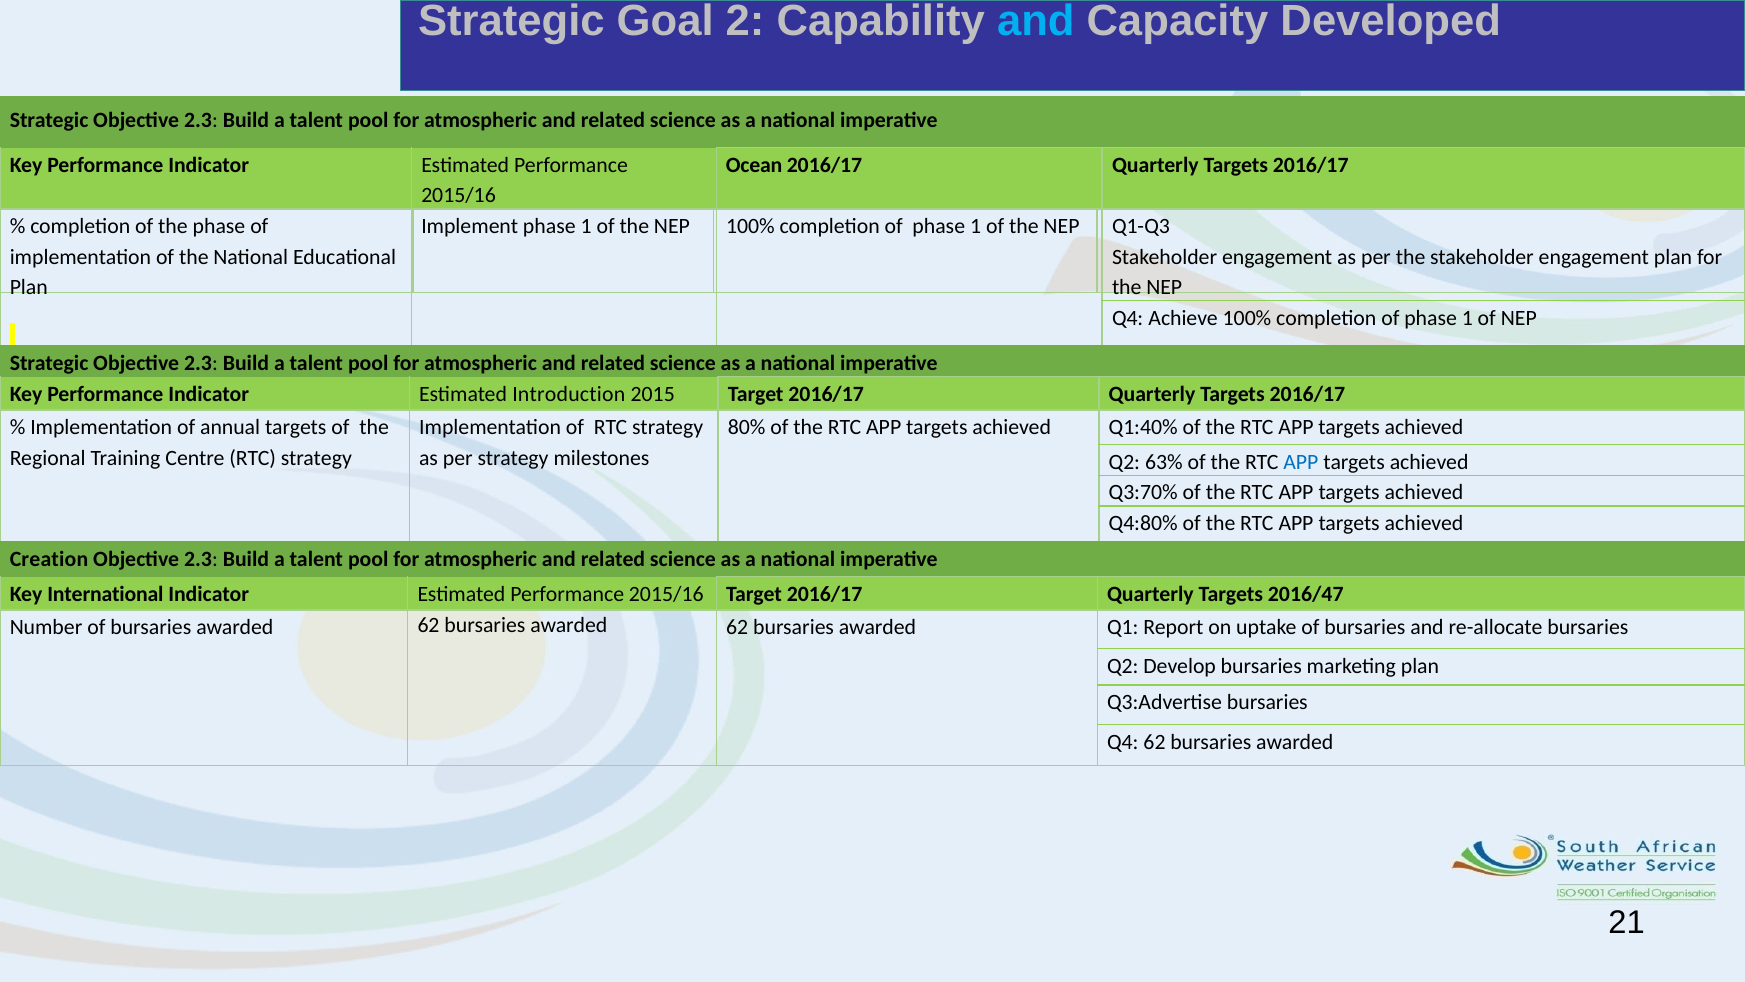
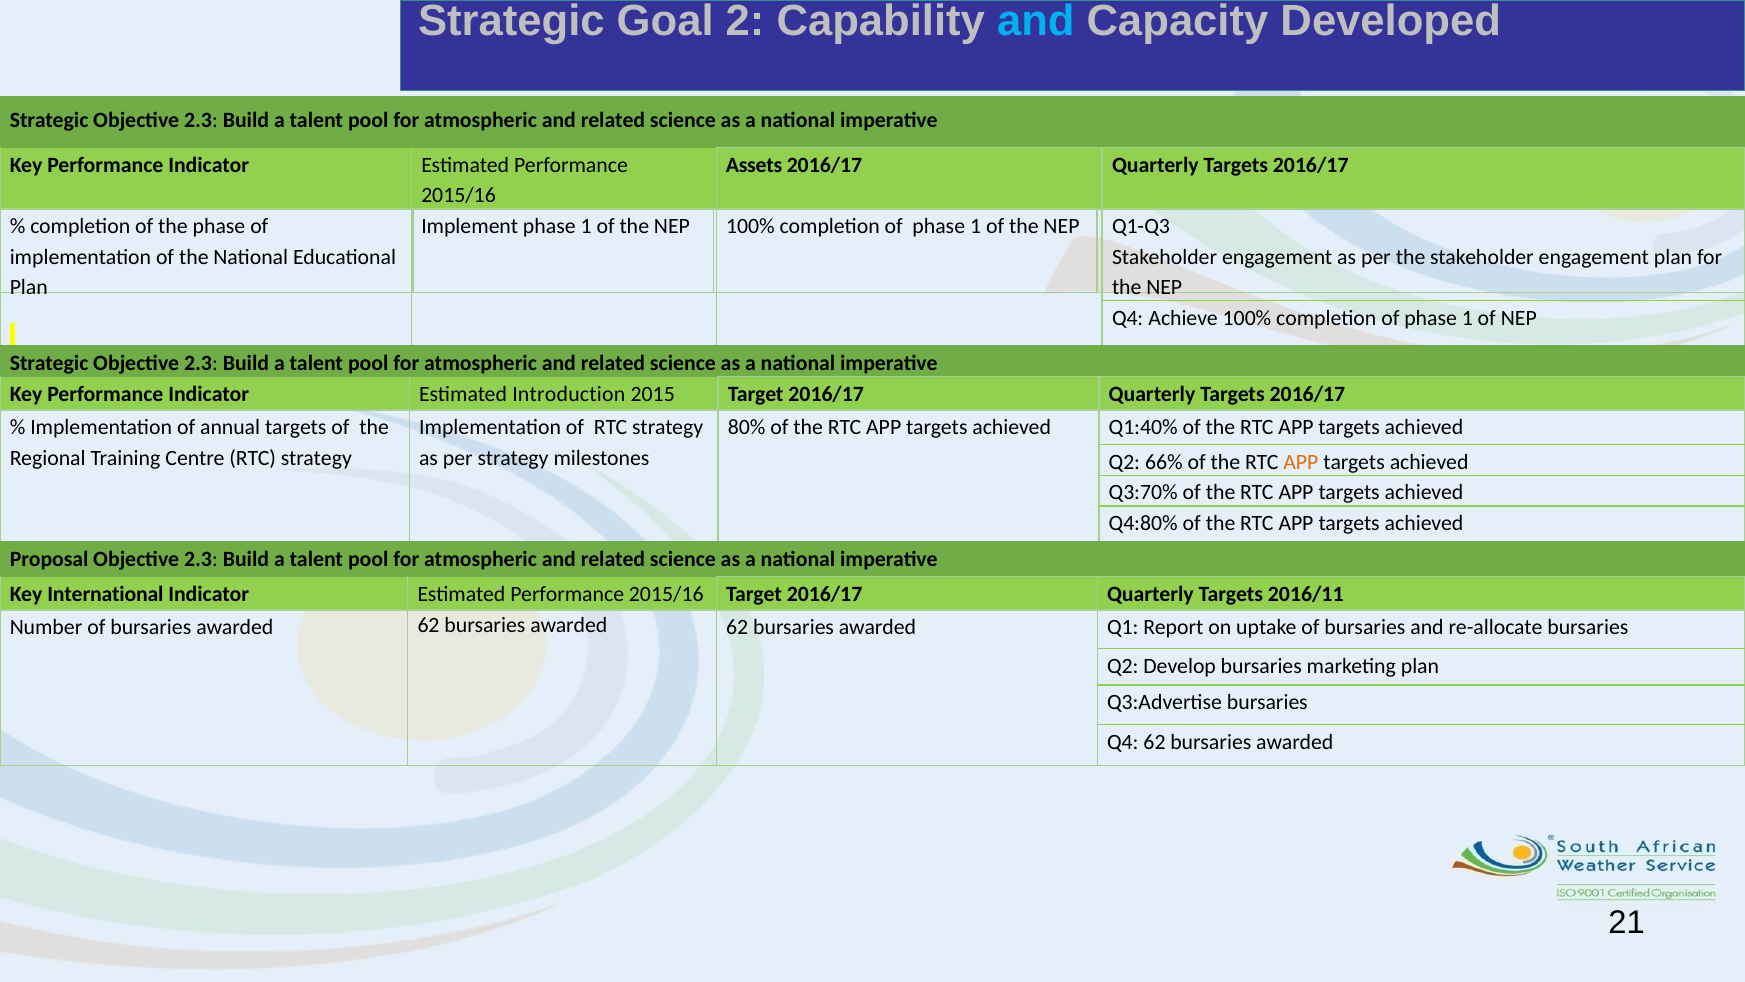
Ocean: Ocean -> Assets (754, 165)
63%: 63% -> 66% (1164, 462)
APP colour: blue -> orange (1301, 462)
Creation: Creation -> Proposal (49, 559)
2016/47: 2016/47 -> 2016/11 (1306, 594)
